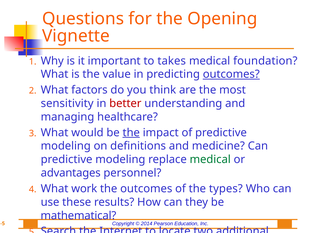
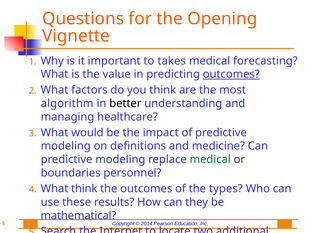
foundation: foundation -> forecasting (265, 61)
sensitivity: sensitivity -> algorithm (67, 103)
better colour: red -> black (125, 103)
the underline: present -> none (131, 132)
advantages: advantages -> boundaries (71, 173)
What work: work -> think (84, 188)
